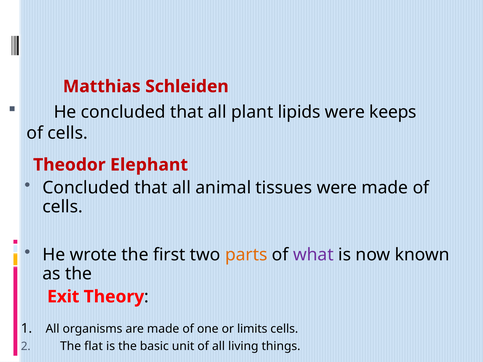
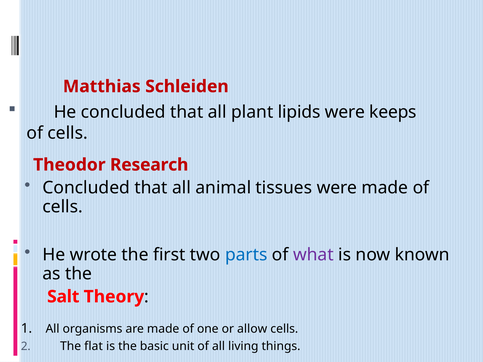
Elephant: Elephant -> Research (149, 165)
parts colour: orange -> blue (246, 255)
Exit: Exit -> Salt (63, 297)
limits: limits -> allow (252, 329)
